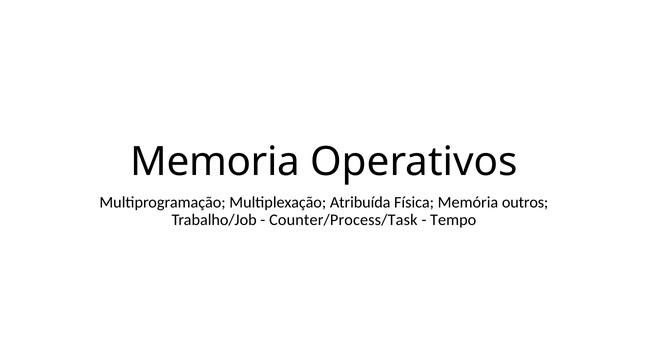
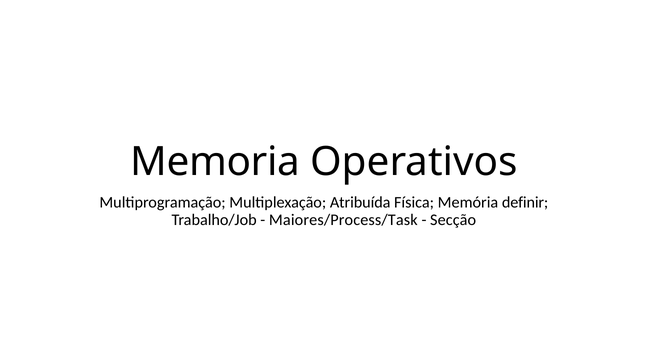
outros: outros -> definir (525, 203)
Counter/Process/Task: Counter/Process/Task -> Maiores/Process/Task (343, 220)
Tempo: Tempo -> Secção (453, 220)
